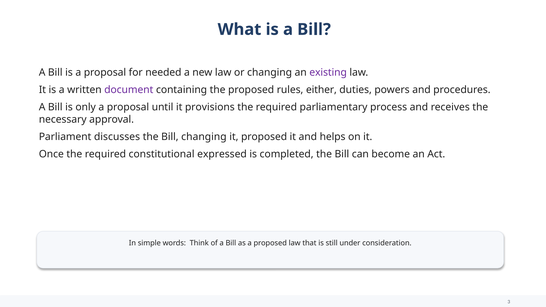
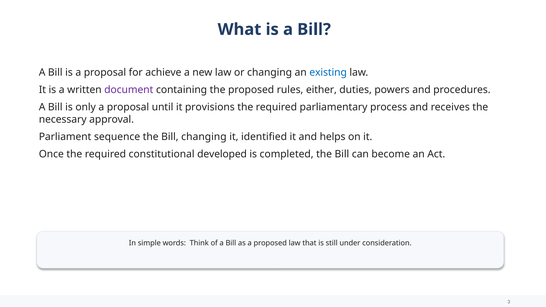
needed: needed -> achieve (163, 72)
existing colour: purple -> blue (328, 72)
discusses: discusses -> sequence (117, 137)
it proposed: proposed -> identified (264, 137)
expressed: expressed -> developed (222, 154)
